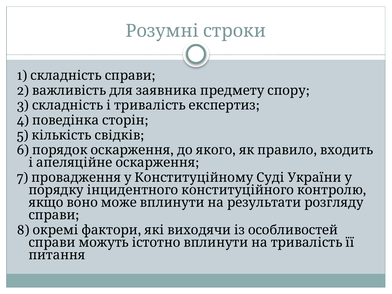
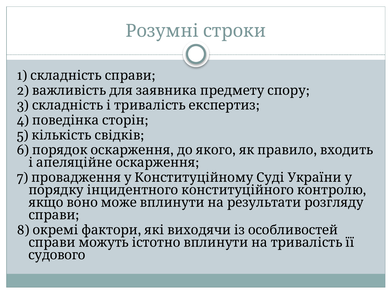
питання: питання -> судового (57, 255)
